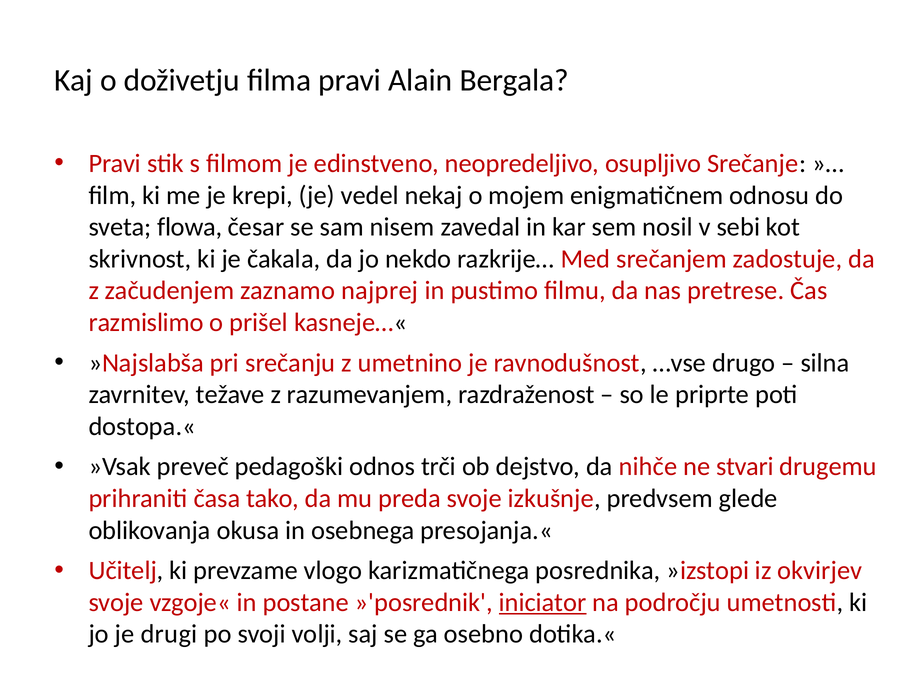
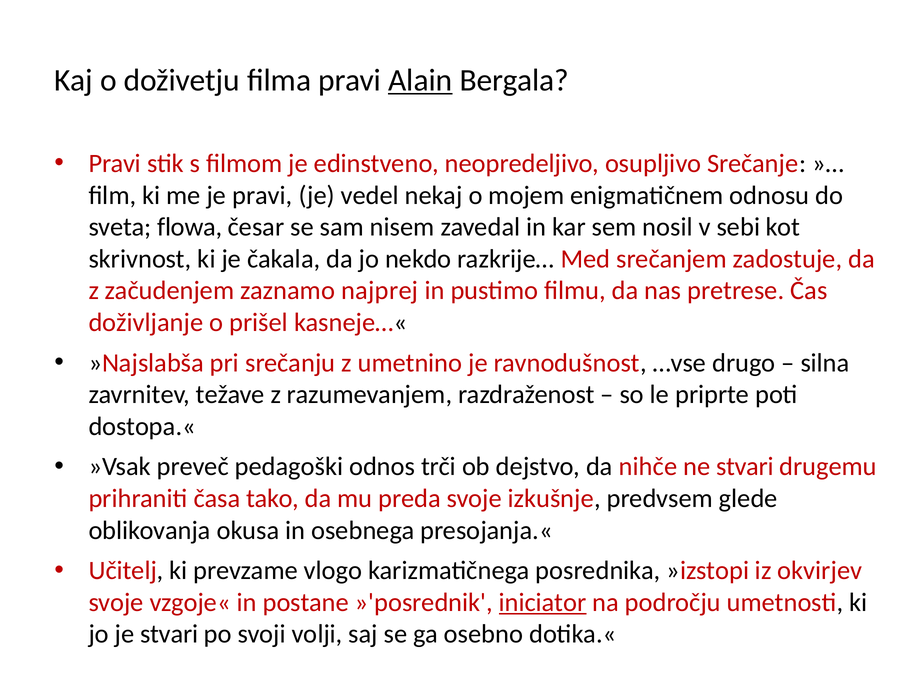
Alain underline: none -> present (420, 80)
je krepi: krepi -> pravi (262, 195)
razmislimo: razmislimo -> doživljanje (146, 322)
je drugi: drugi -> stvari (169, 634)
